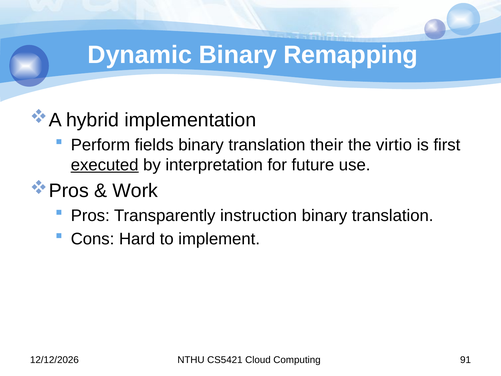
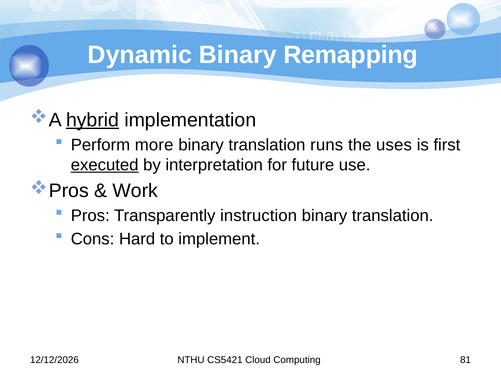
hybrid underline: none -> present (93, 120)
fields: fields -> more (154, 145)
their: their -> runs (327, 145)
virtio: virtio -> uses (394, 145)
91: 91 -> 81 (466, 360)
